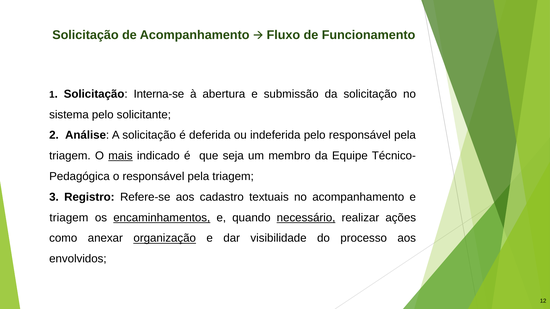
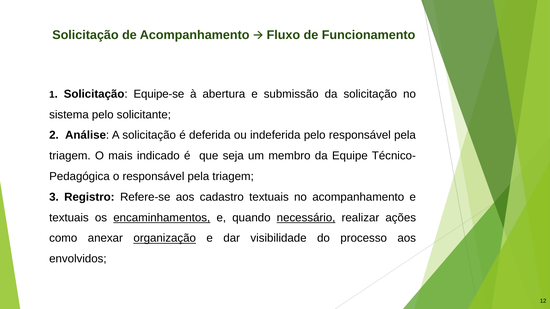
Interna-se: Interna-se -> Equipe-se (159, 94)
mais underline: present -> none (120, 156)
triagem: triagem -> textuais (69, 218)
